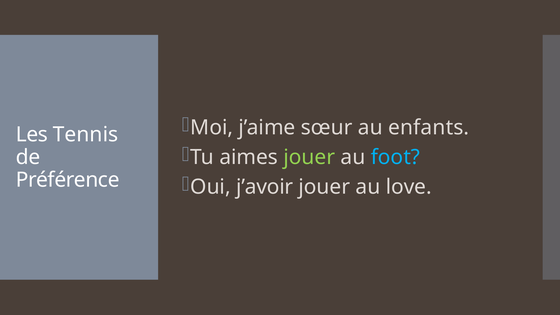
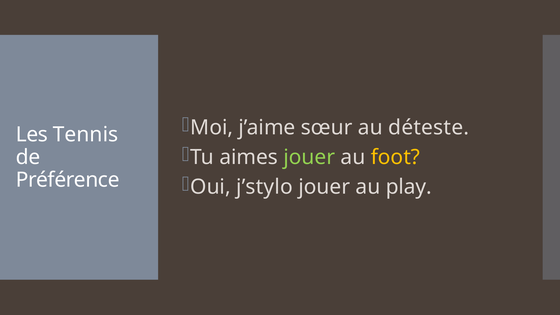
enfants: enfants -> déteste (429, 127)
foot colour: light blue -> yellow (395, 157)
j’avoir: j’avoir -> j’stylo (265, 187)
love: love -> play (409, 187)
